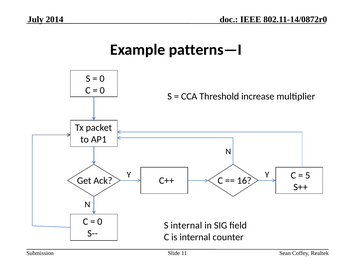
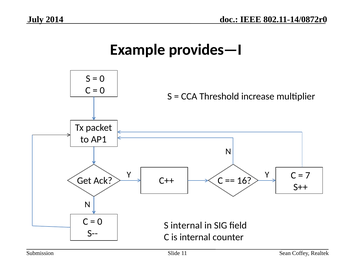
patterns—I: patterns—I -> provides—I (205, 50)
5: 5 -> 7 (308, 175)
